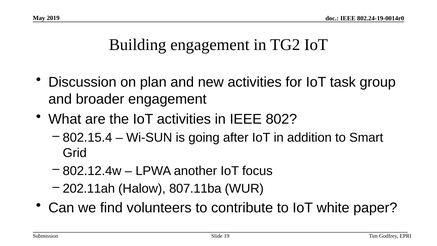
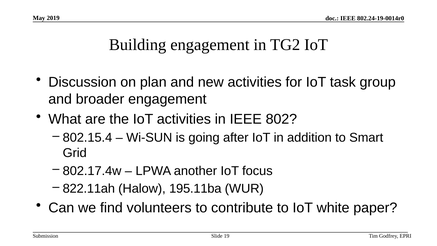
802.12.4w: 802.12.4w -> 802.17.4w (92, 171)
202.11ah: 202.11ah -> 822.11ah (89, 189)
807.11ba: 807.11ba -> 195.11ba (195, 189)
